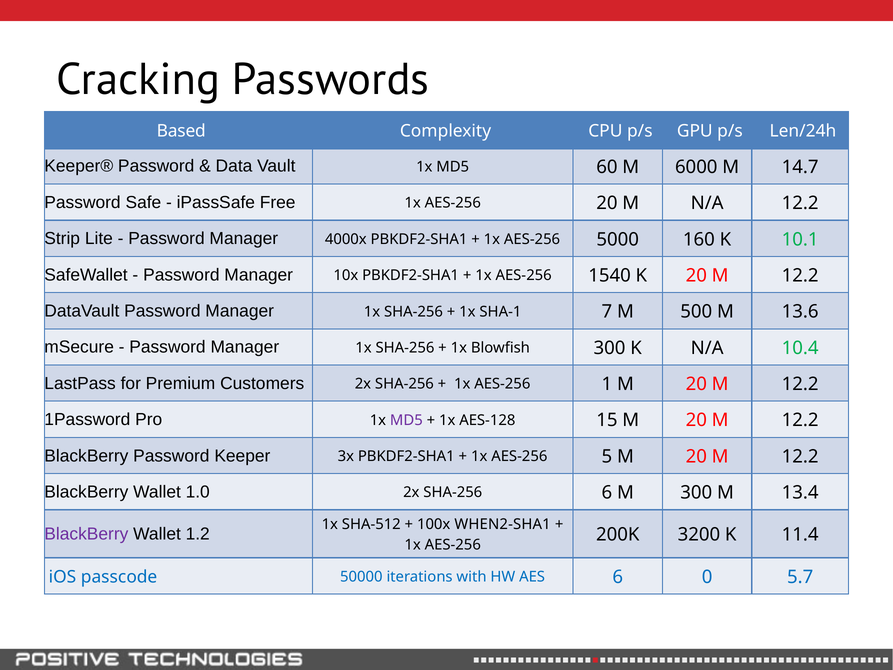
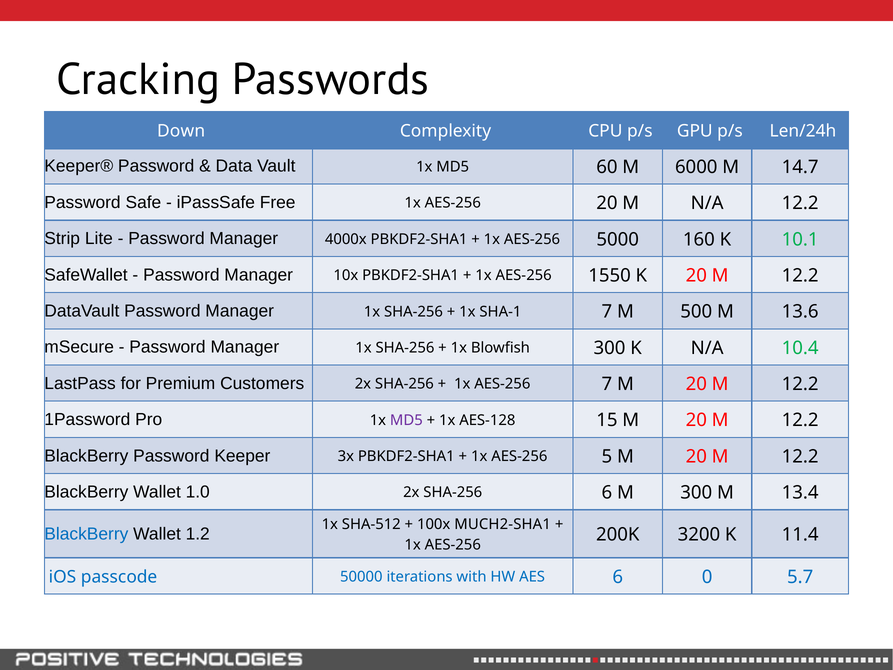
Based: Based -> Down (181, 131)
1540: 1540 -> 1550 (610, 275)
AES-256 1: 1 -> 7 (607, 384)
BlackBerry colour: purple -> blue (86, 534)
WHEN2-SHA1: WHEN2-SHA1 -> MUCH2-SHA1 (503, 524)
